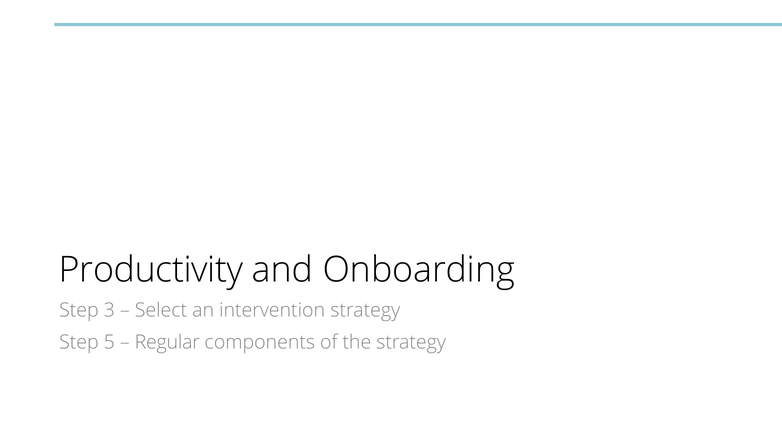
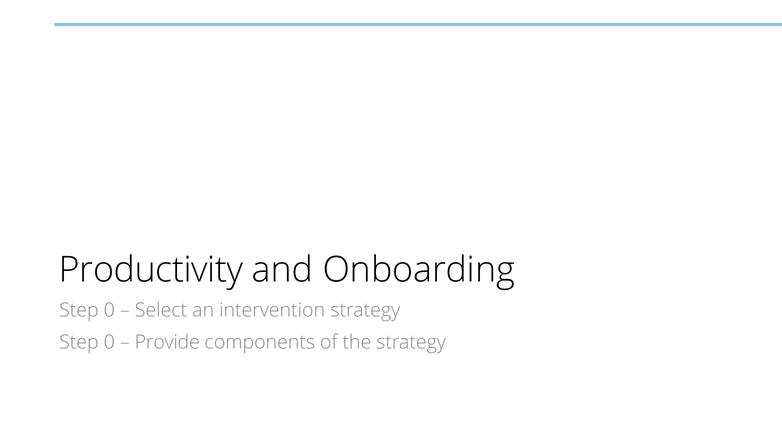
3: 3 -> 0 (109, 310)
5: 5 -> 0 (109, 342)
Regular: Regular -> Provide (167, 342)
